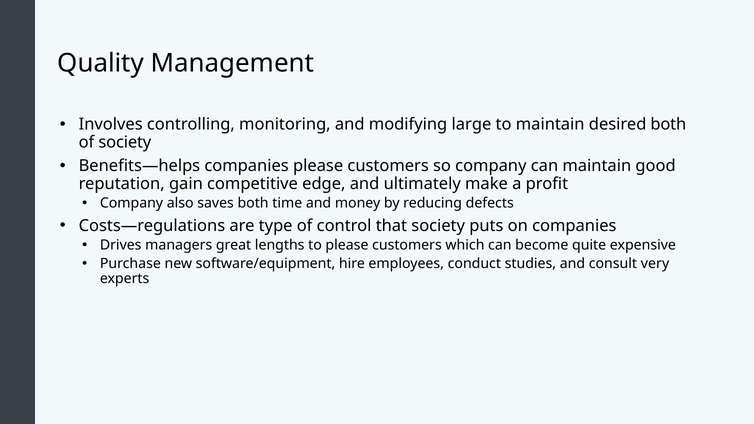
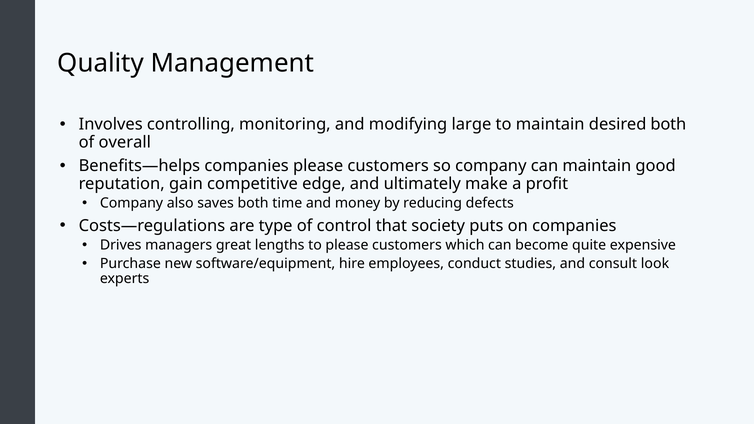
of society: society -> overall (125, 142)
very: very -> look (655, 263)
